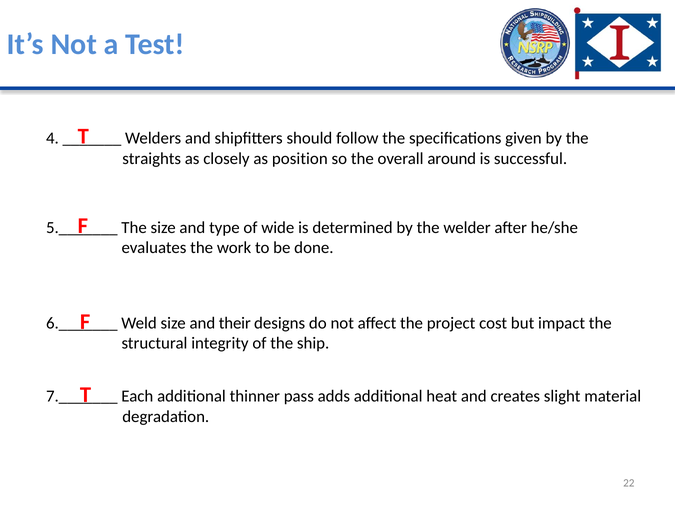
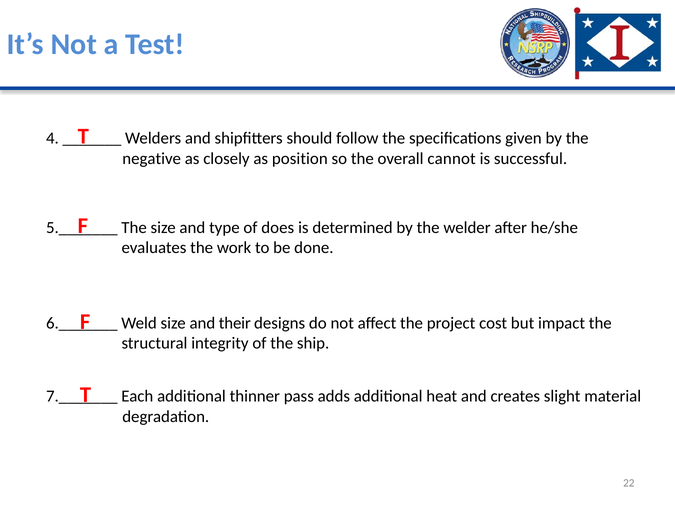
straights: straights -> negative (152, 159)
around: around -> cannot (452, 159)
wide: wide -> does (278, 228)
